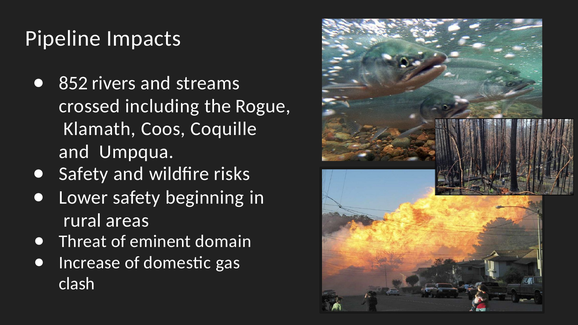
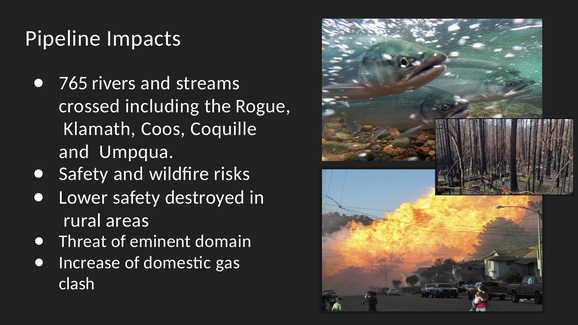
852: 852 -> 765 (73, 83)
beginning: beginning -> destroyed (205, 198)
